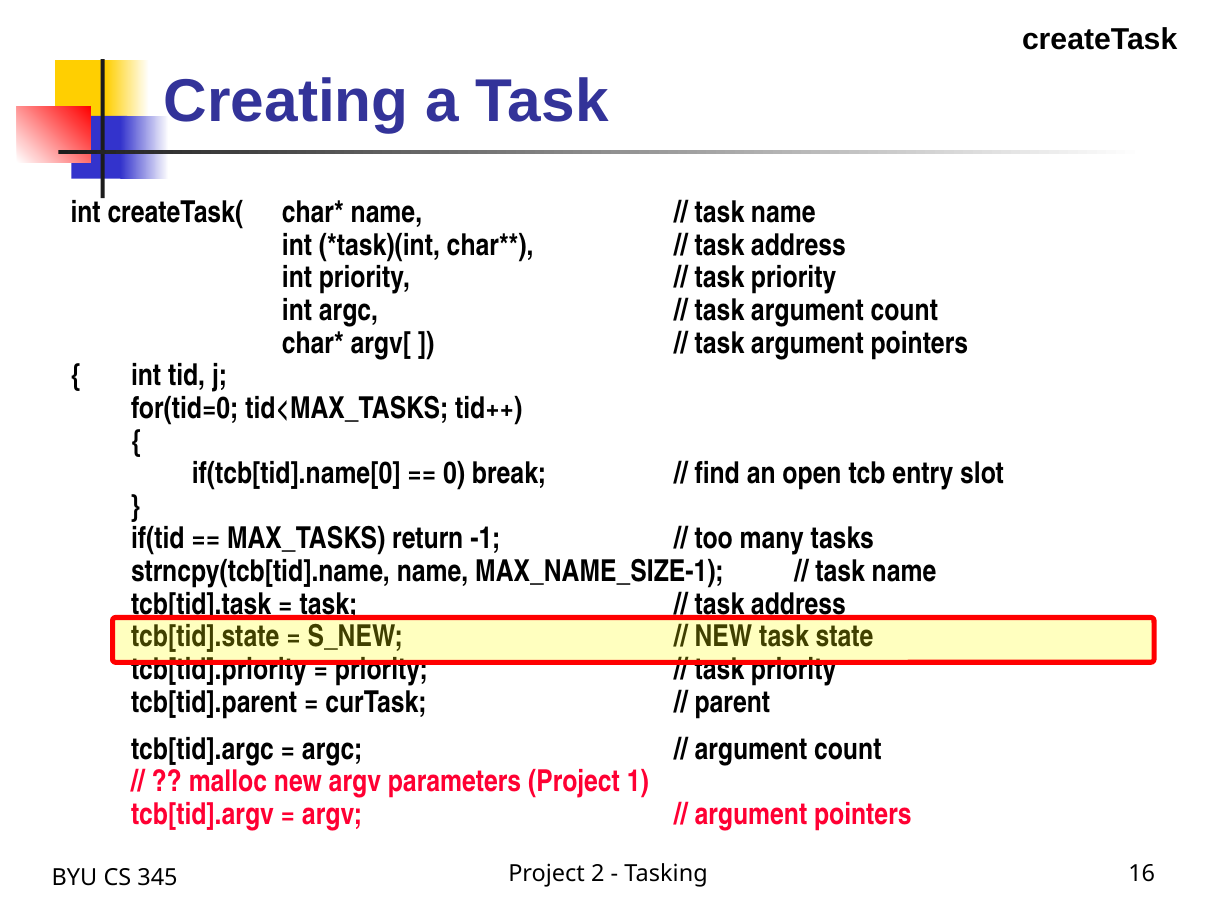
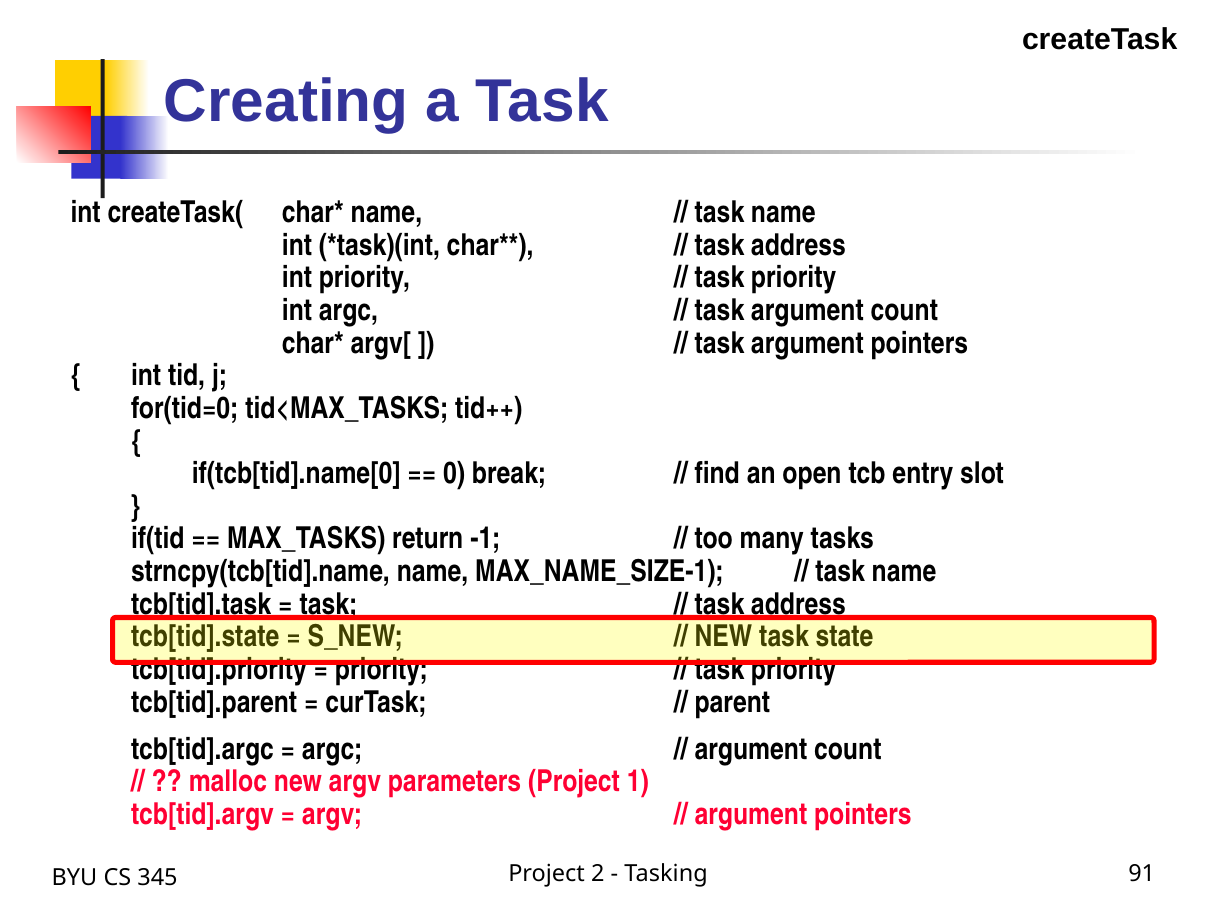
16: 16 -> 91 (1142, 873)
